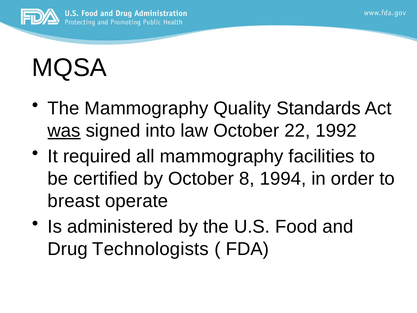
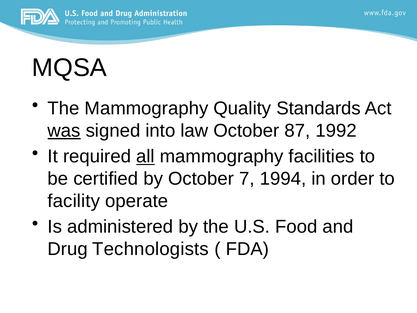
22: 22 -> 87 (297, 131)
all underline: none -> present (145, 156)
8: 8 -> 7 (247, 179)
breast: breast -> facility (74, 201)
